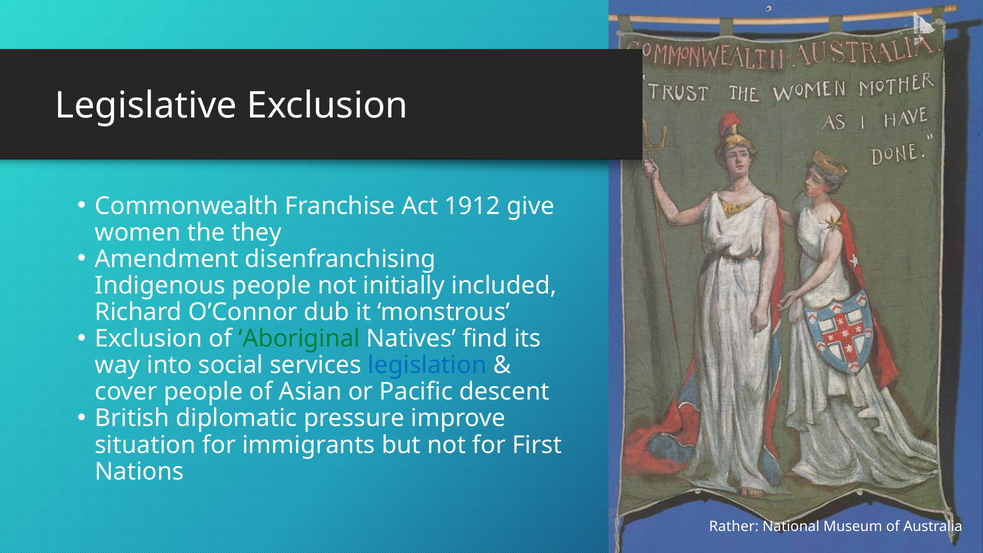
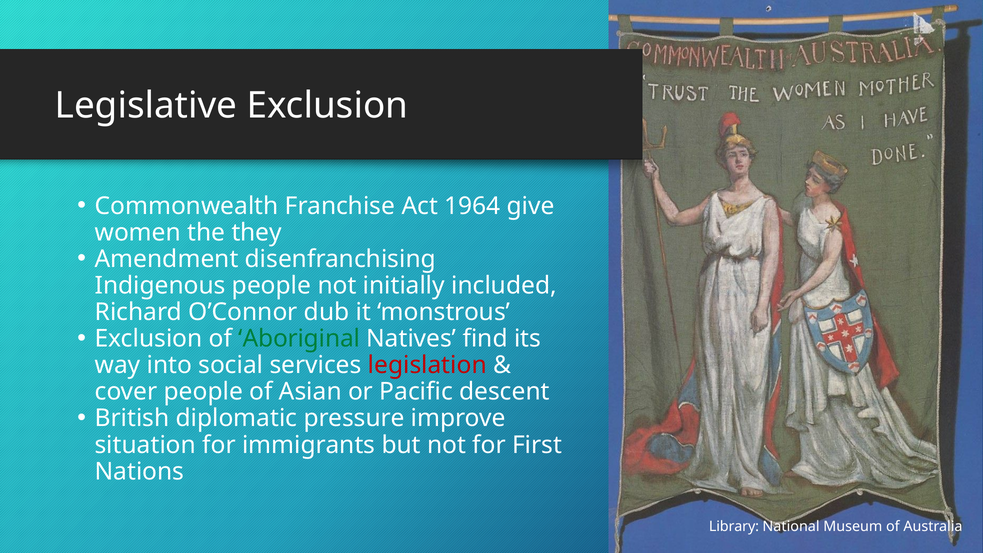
1912: 1912 -> 1964 (472, 206)
legislation colour: blue -> red (427, 365)
Rather: Rather -> Library (734, 527)
